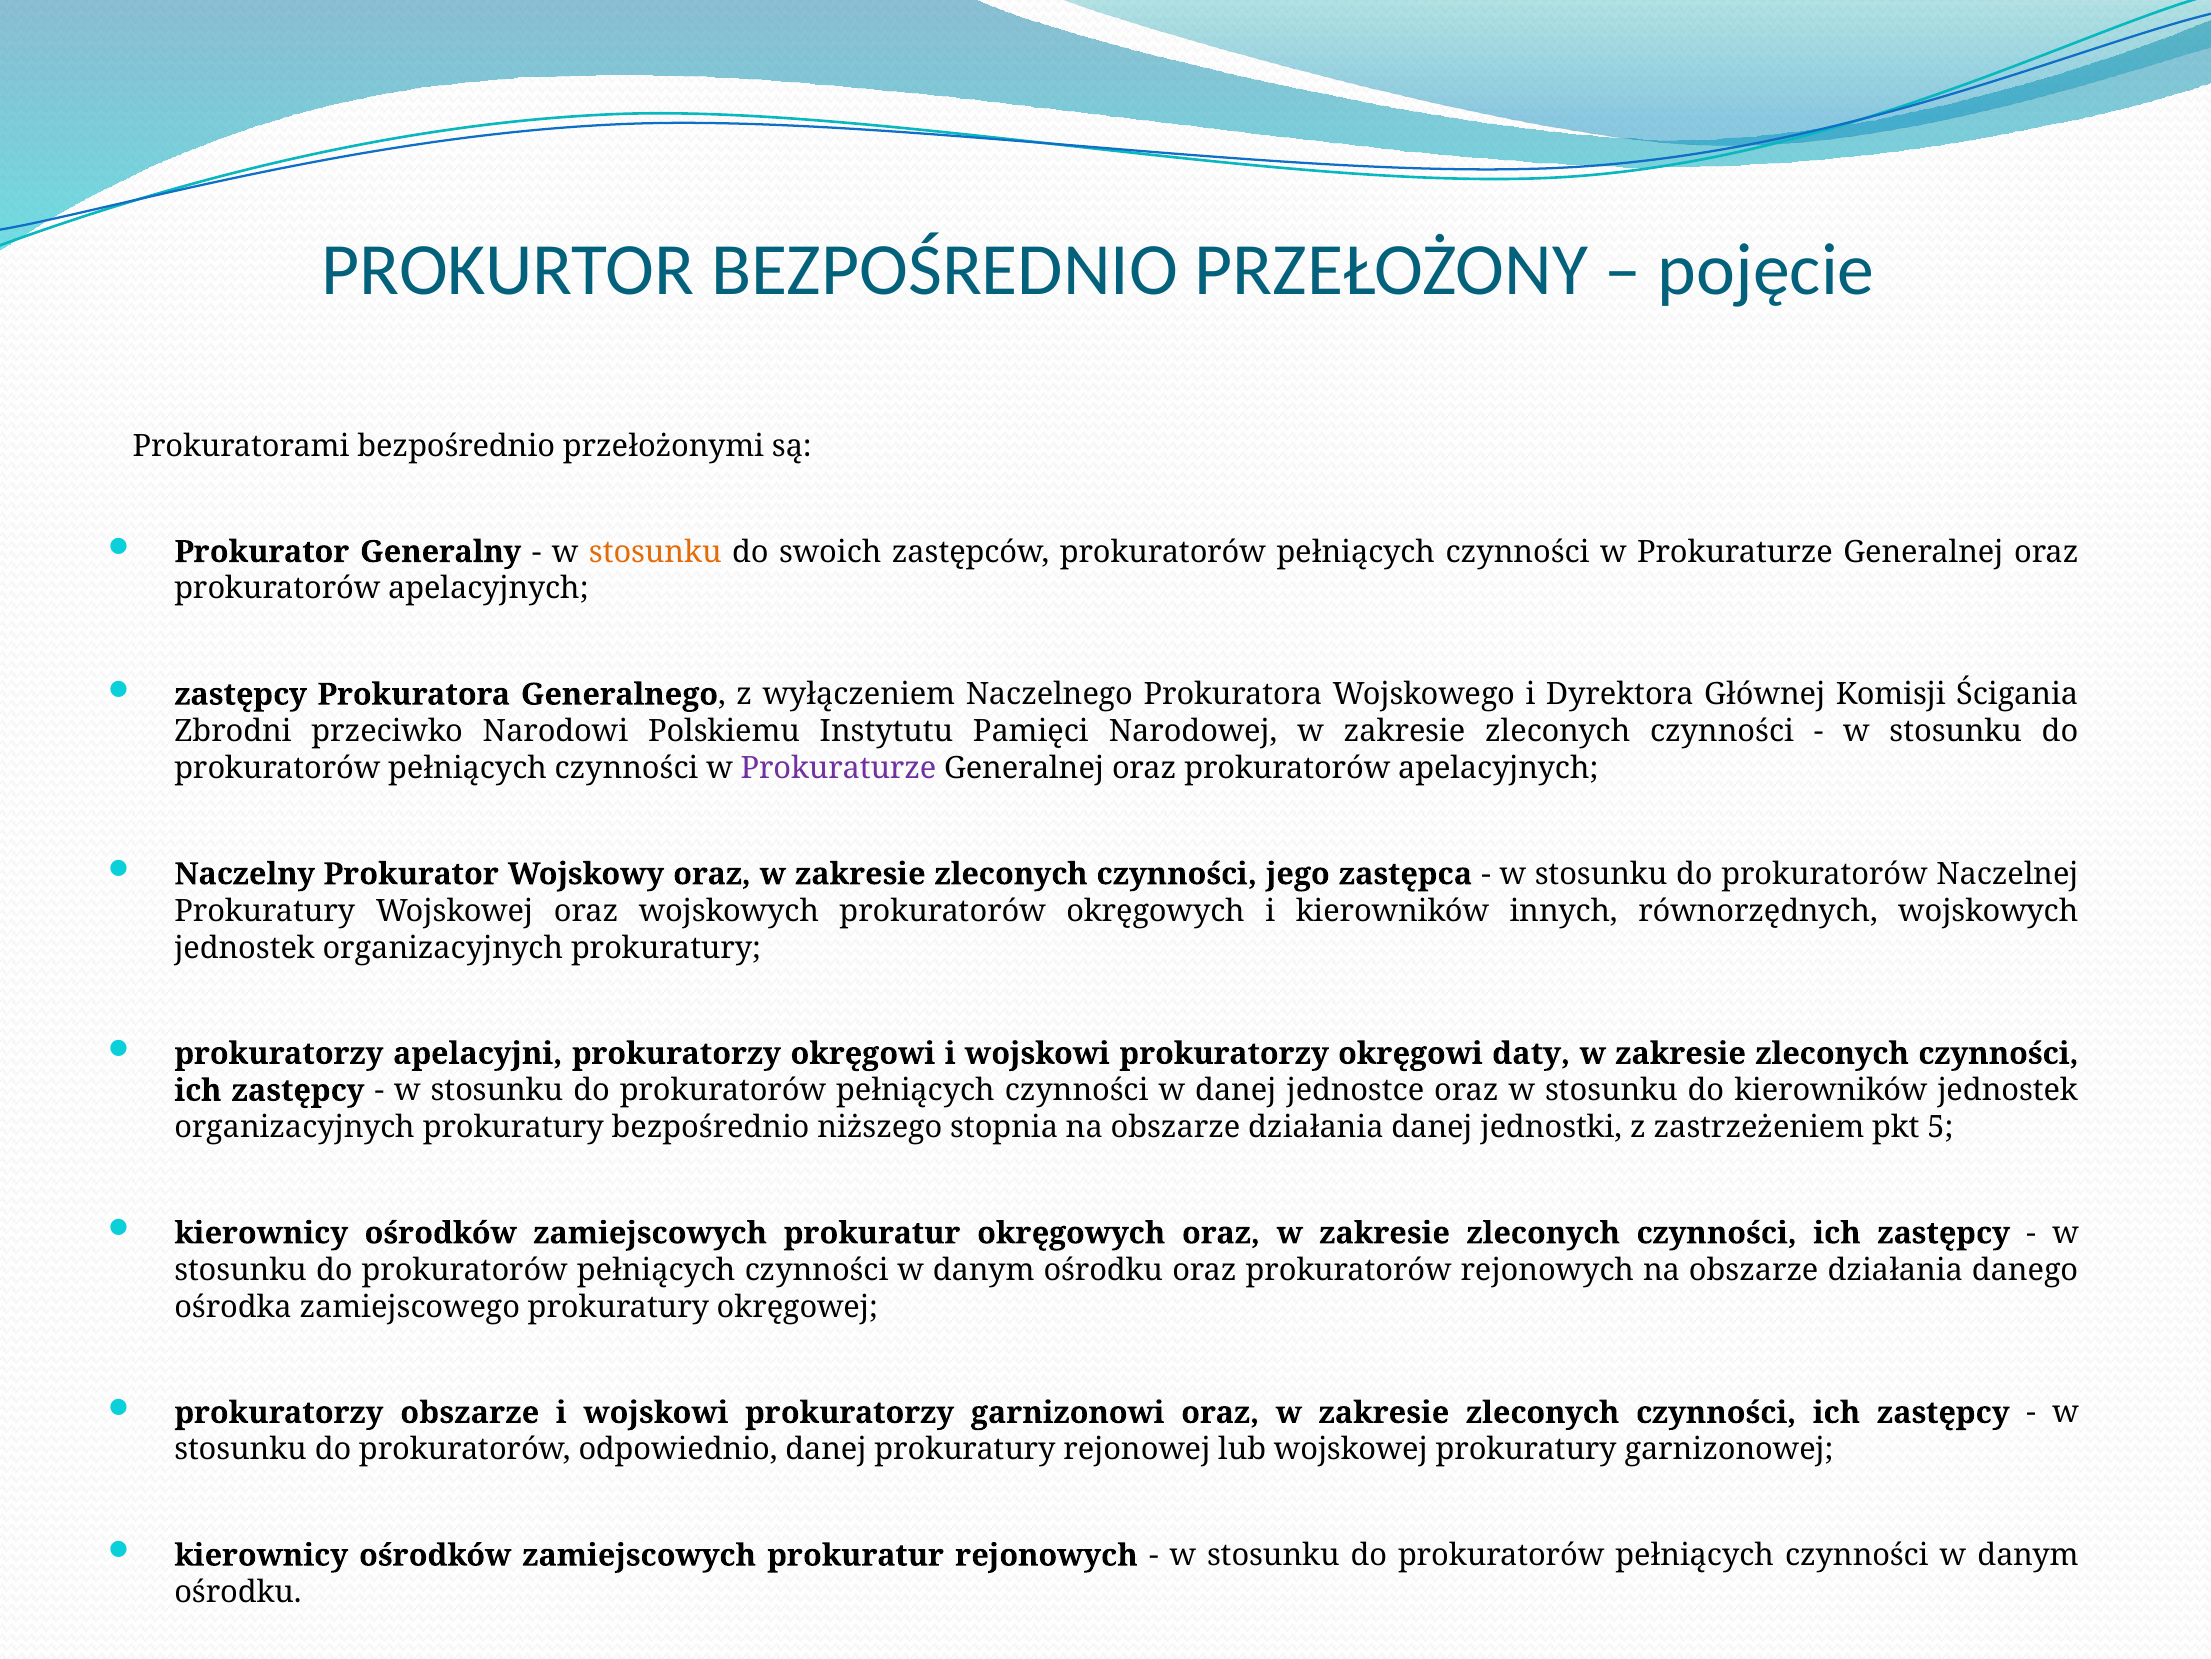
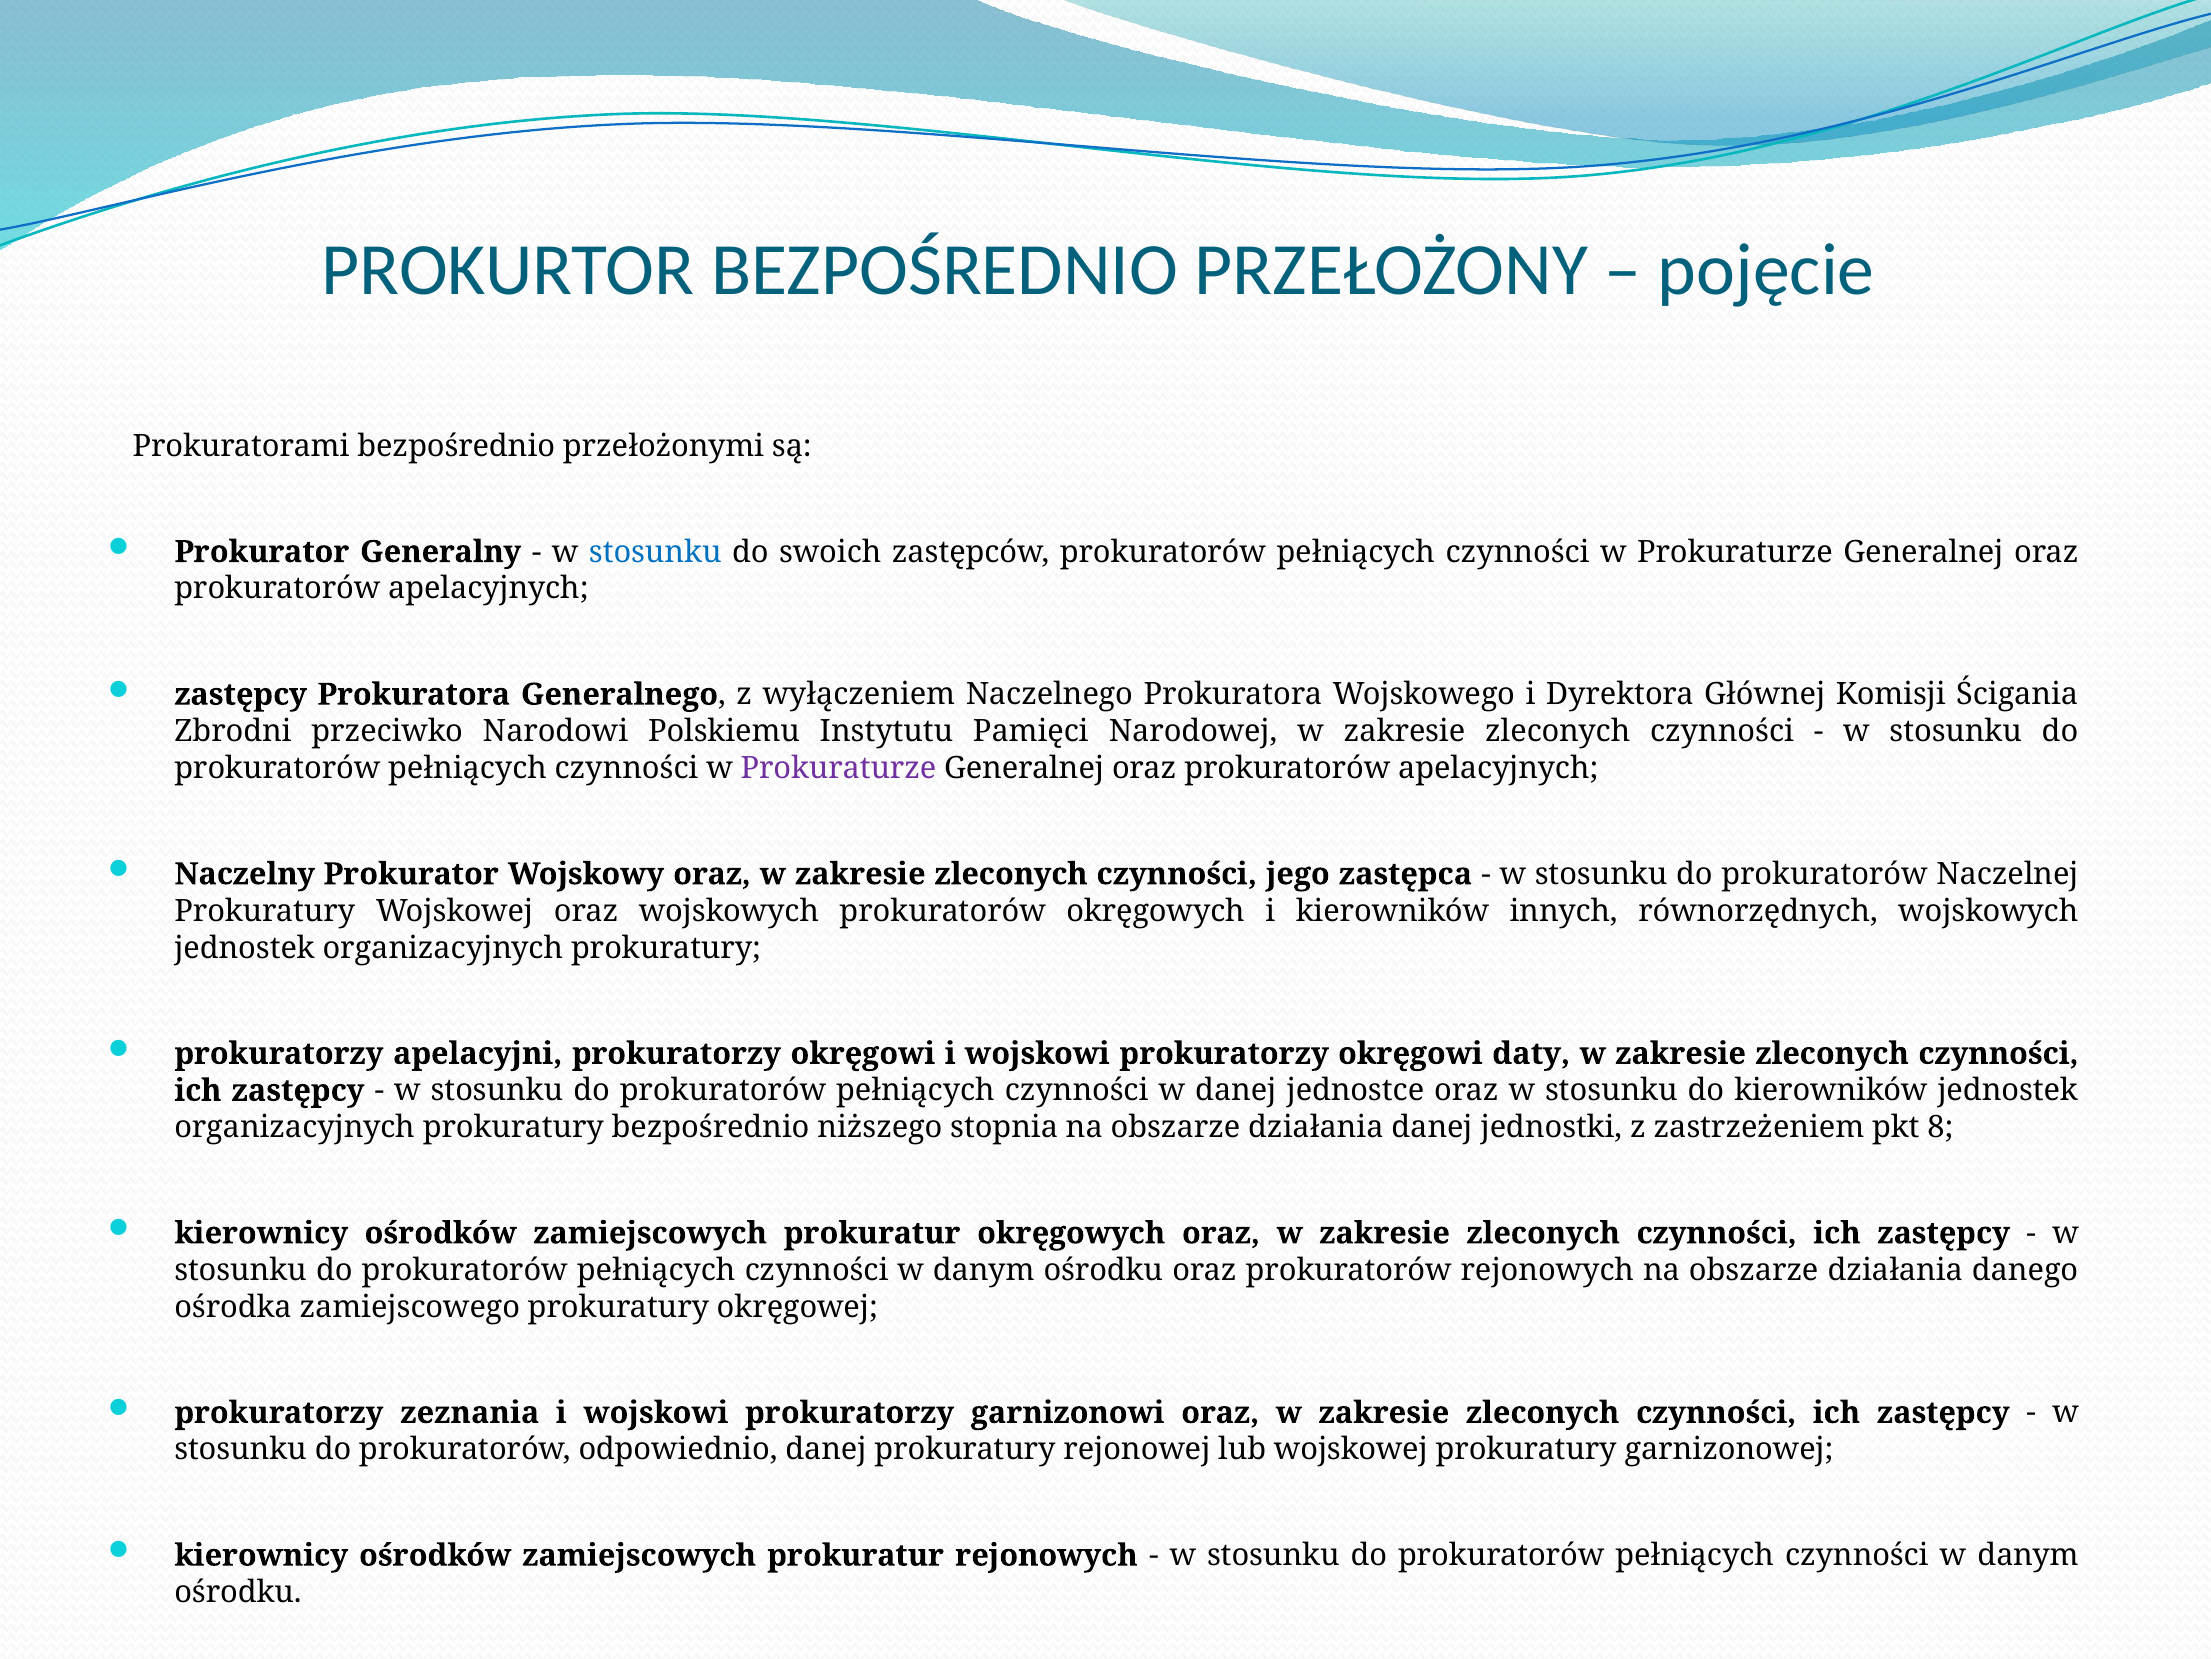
stosunku colour: orange -> blue (655, 552)
5: 5 -> 8 (1940, 1127)
prokuratorzy obszarze: obszarze -> zeznania (470, 1412)
